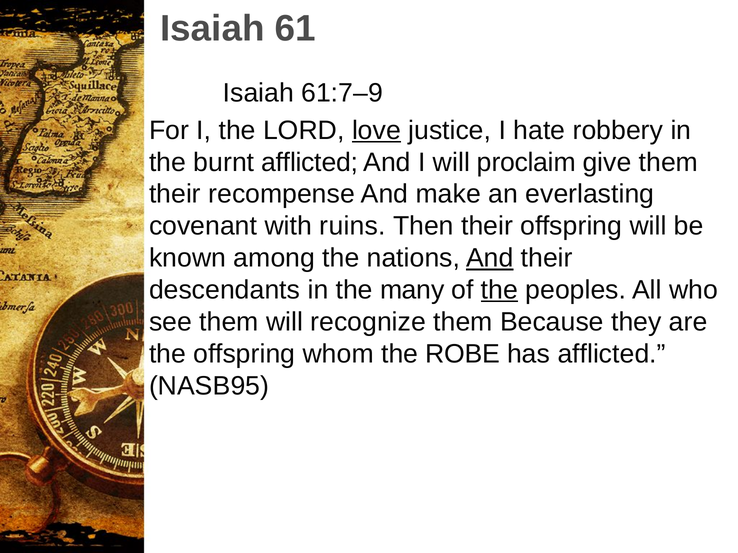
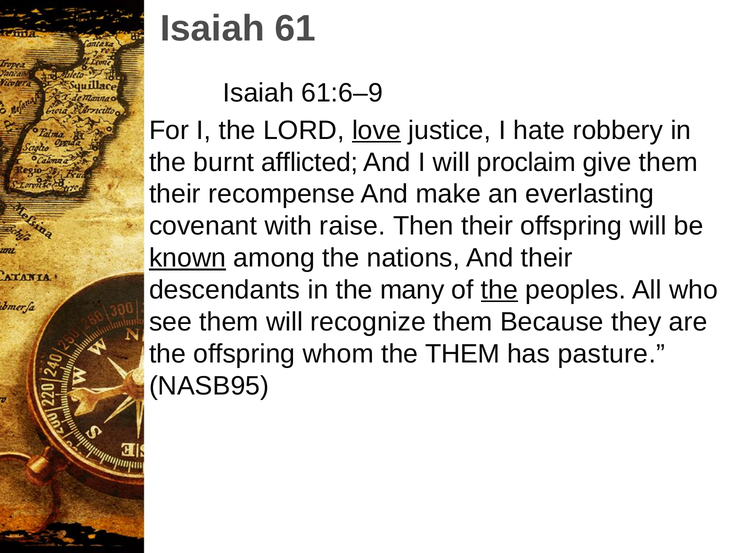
61:7–9: 61:7–9 -> 61:6–9 (342, 93)
ruins: ruins -> raise (353, 226)
known underline: none -> present (188, 258)
And underline: present -> none (490, 258)
the ROBE: ROBE -> THEM (463, 354)
has afflicted: afflicted -> pasture (611, 354)
